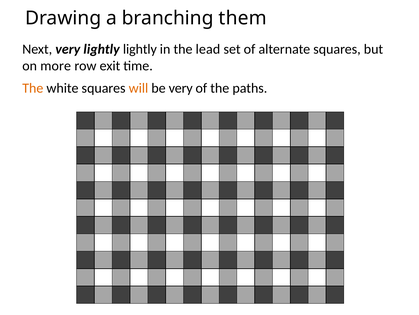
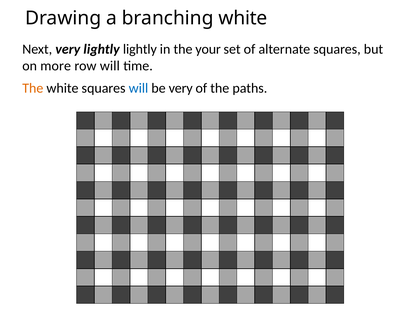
branching them: them -> white (243, 18)
lead: lead -> your (208, 49)
row exit: exit -> will (110, 66)
will colour: orange -> blue (138, 88)
